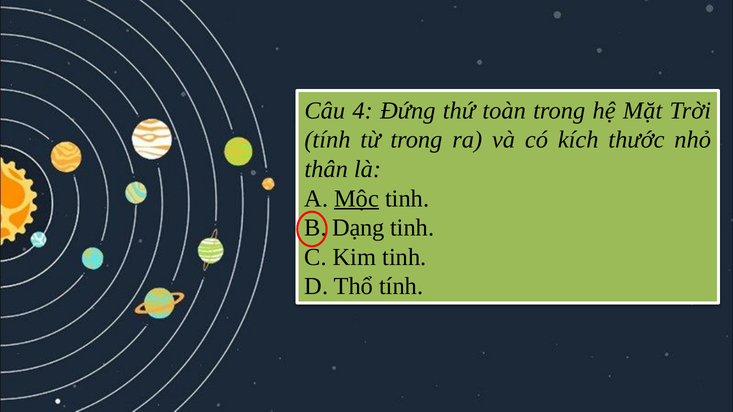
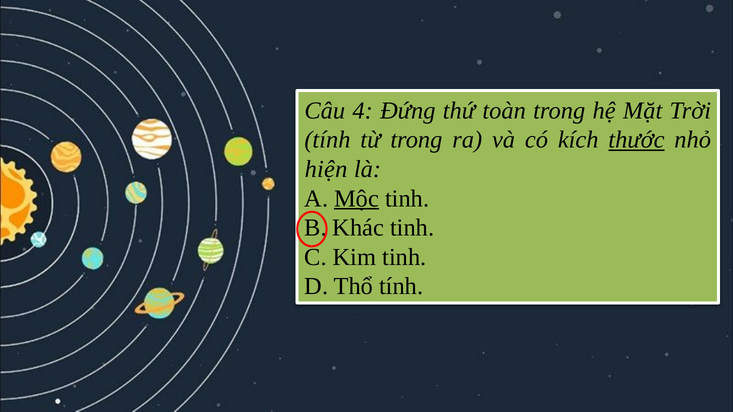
thước underline: none -> present (636, 140)
thân: thân -> hiện (326, 169)
Dạng: Dạng -> Khác (358, 228)
